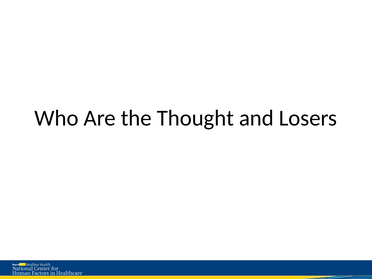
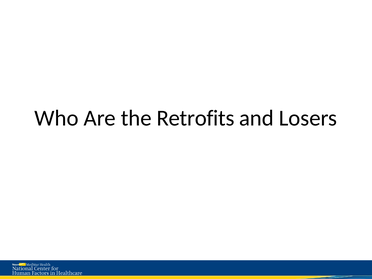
Thought: Thought -> Retrofits (195, 118)
